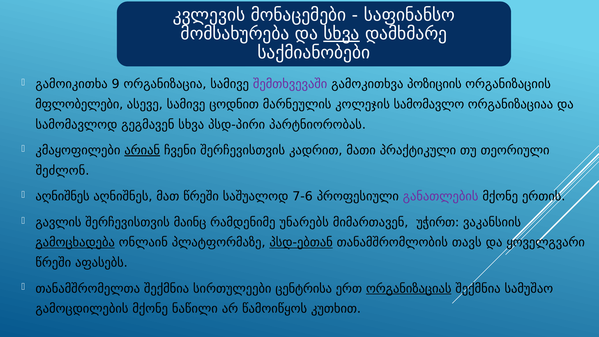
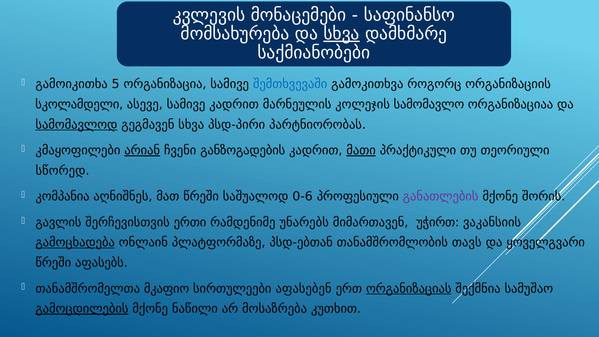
9: 9 -> 5 (116, 84)
შემთხვევაში colour: purple -> blue (290, 84)
პოზიციის: პოზიციის -> როგორც (434, 84)
მფლობელები: მფლობელები -> სკოლამდელი (79, 104)
სამივე ცოდნით: ცოდნით -> კადრით (234, 104)
სამომავლოდ underline: none -> present (76, 125)
ჩვენი შერჩევისთვის: შერჩევისთვის -> განზოგადების (243, 150)
მათი underline: none -> present (361, 150)
შეძლონ: შეძლონ -> სწორედ (62, 171)
აღნიშნეს: აღნიშნეს -> კომპანია (62, 196)
7-6: 7-6 -> 0-6 (303, 196)
ერთის: ერთის -> შორის (544, 196)
მაინც: მაინც -> ერთი (190, 222)
პსდ-ებთან underline: present -> none (301, 242)
თანამშრომელთა შექმნია: შექმნია -> მკაფიო (167, 288)
ცენტრისა: ცენტრისა -> აფასებენ (304, 288)
გამოცდილების underline: none -> present (82, 309)
წამოიწყოს: წამოიწყოს -> მოსაზრება (275, 309)
